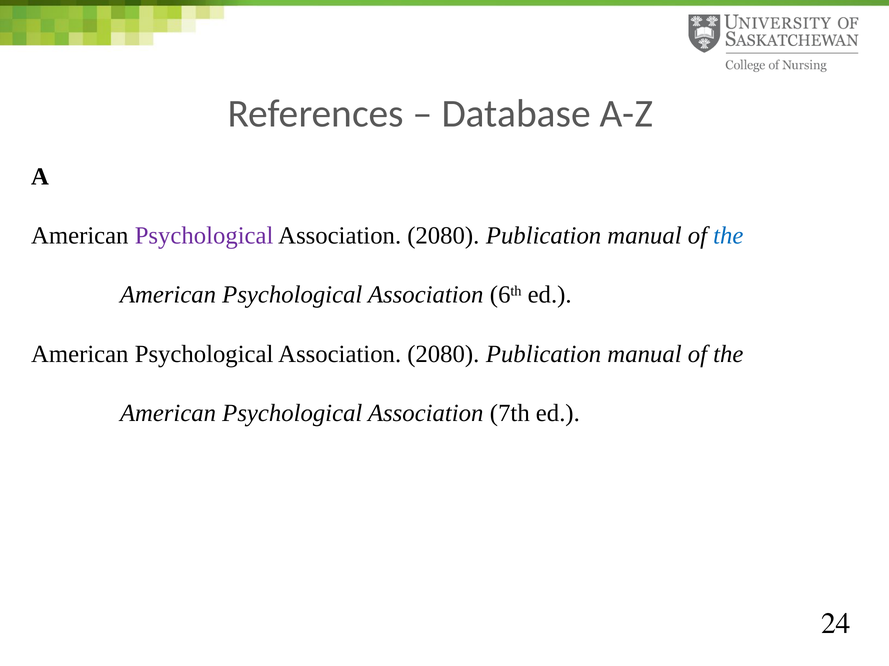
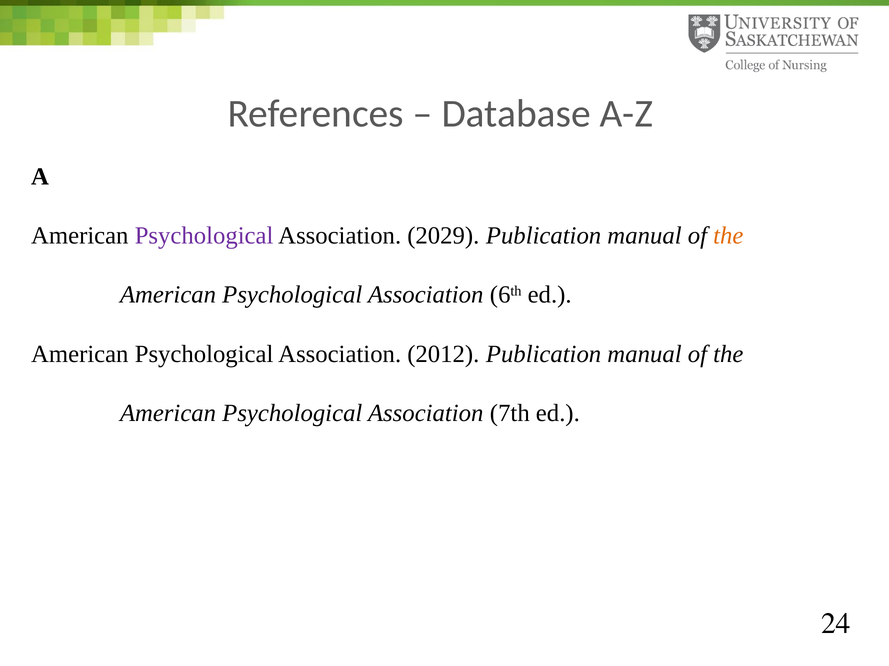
2080: 2080 -> 2029 (443, 236)
the colour: blue -> orange (728, 236)
2080: 2080 -> 2012 (443, 354)
